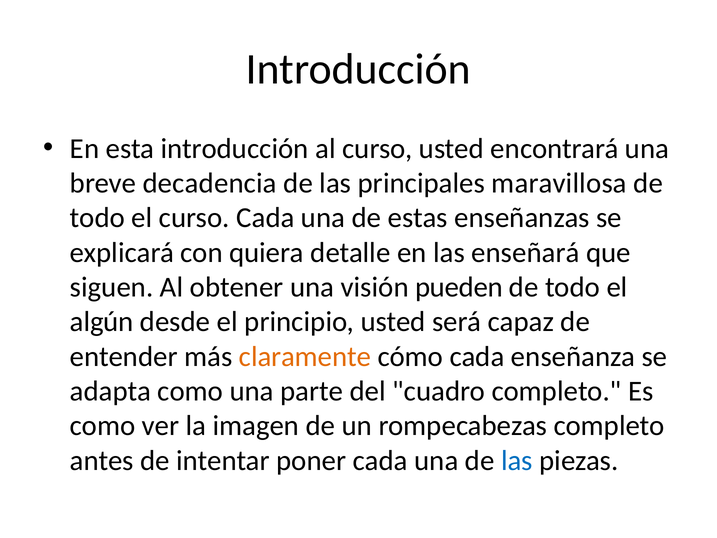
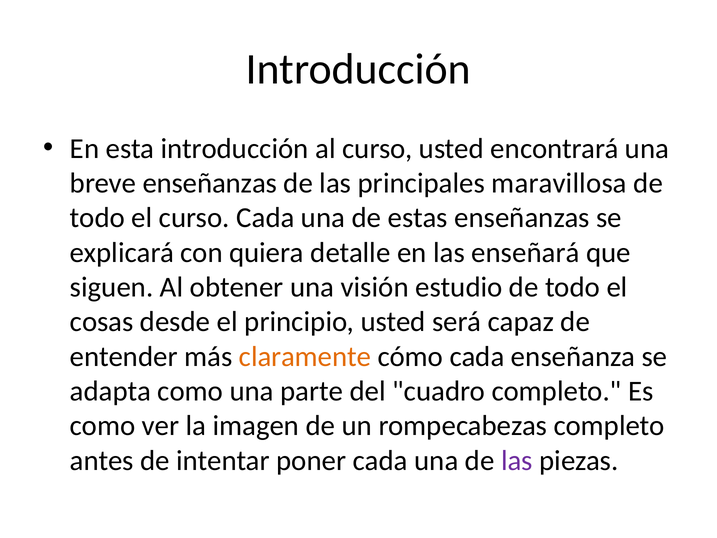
breve decadencia: decadencia -> enseñanzas (210, 183)
pueden: pueden -> estudio (459, 287)
algún: algún -> cosas (102, 322)
las colour: blue -> purple (517, 460)
